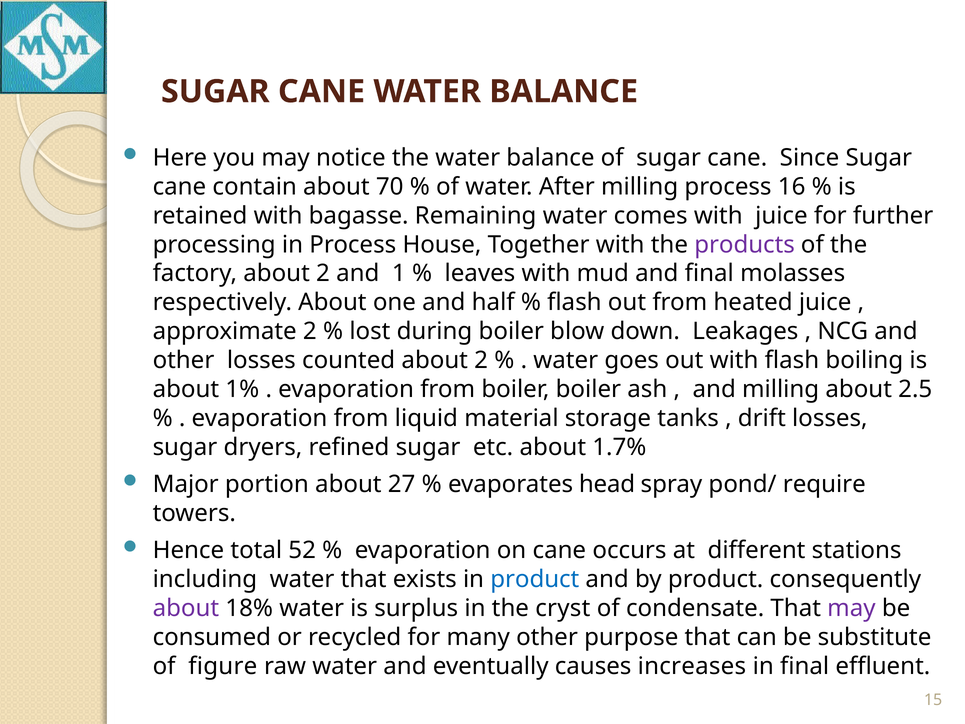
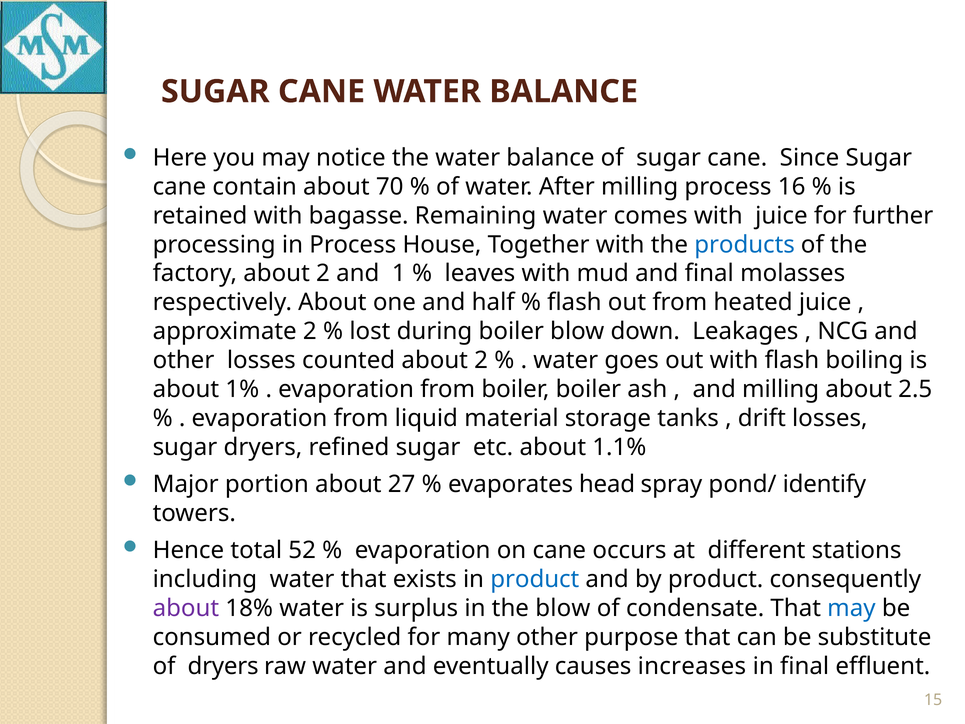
products colour: purple -> blue (745, 244)
1.7%: 1.7% -> 1.1% (619, 447)
require: require -> identify (824, 484)
the cryst: cryst -> blow (563, 608)
may colour: purple -> blue (851, 608)
of figure: figure -> dryers (223, 666)
